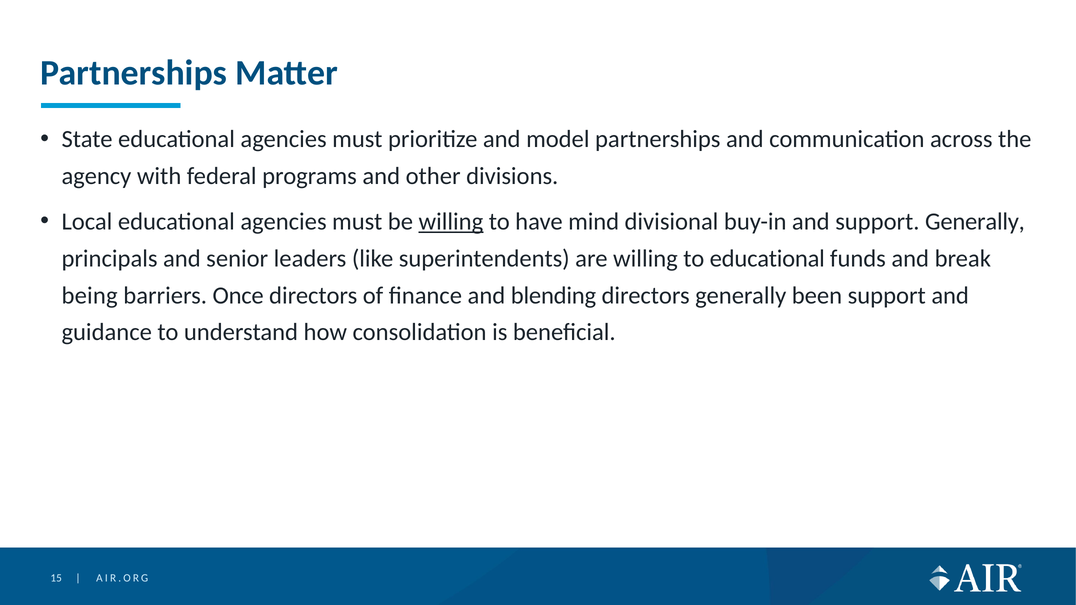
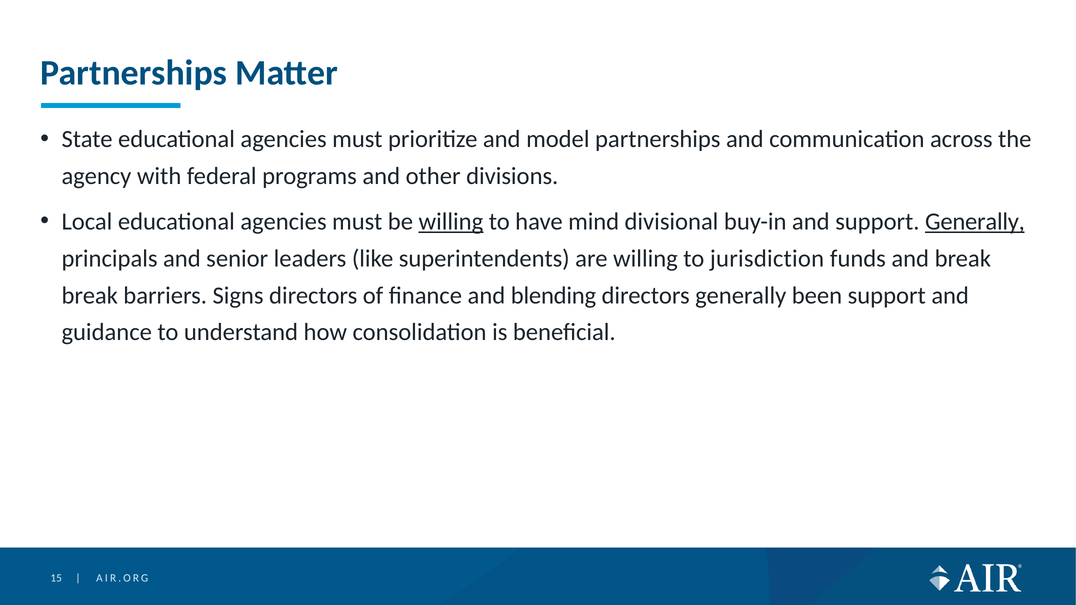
Generally underline: none -> present (975, 222)
to educational: educational -> jurisdiction (767, 259)
being: being -> break (90, 296)
Once: Once -> Signs (238, 296)
